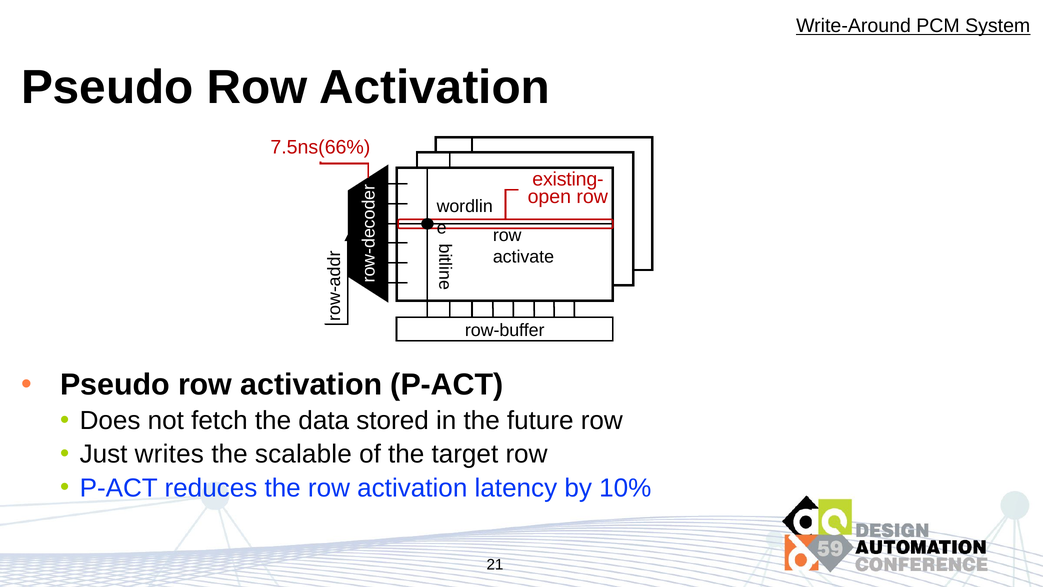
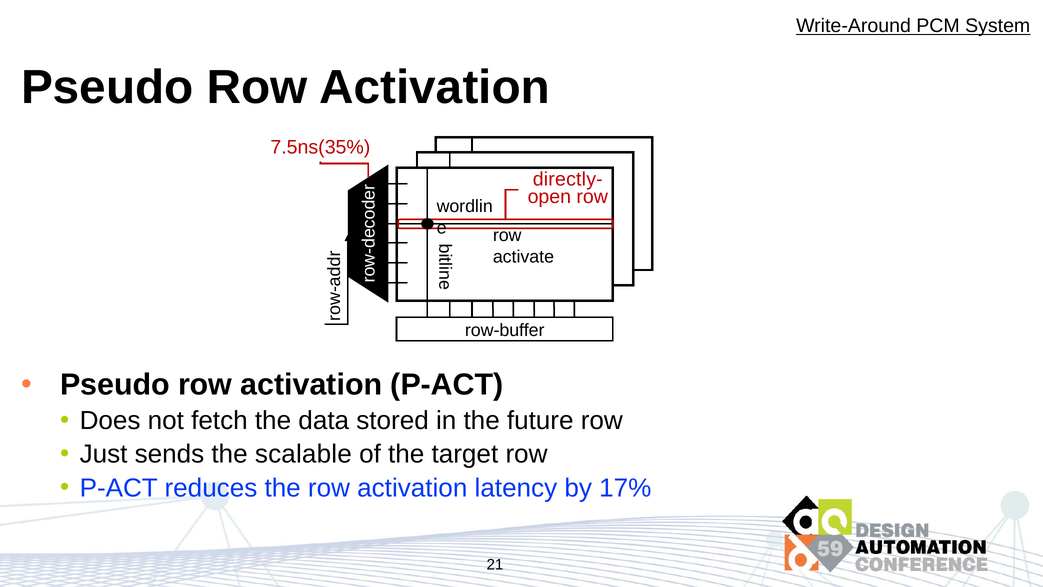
7.5ns(66%: 7.5ns(66% -> 7.5ns(35% (320, 147)
existing-: existing- -> directly- (568, 179)
writes: writes -> sends (169, 454)
10%: 10% -> 17% (625, 488)
